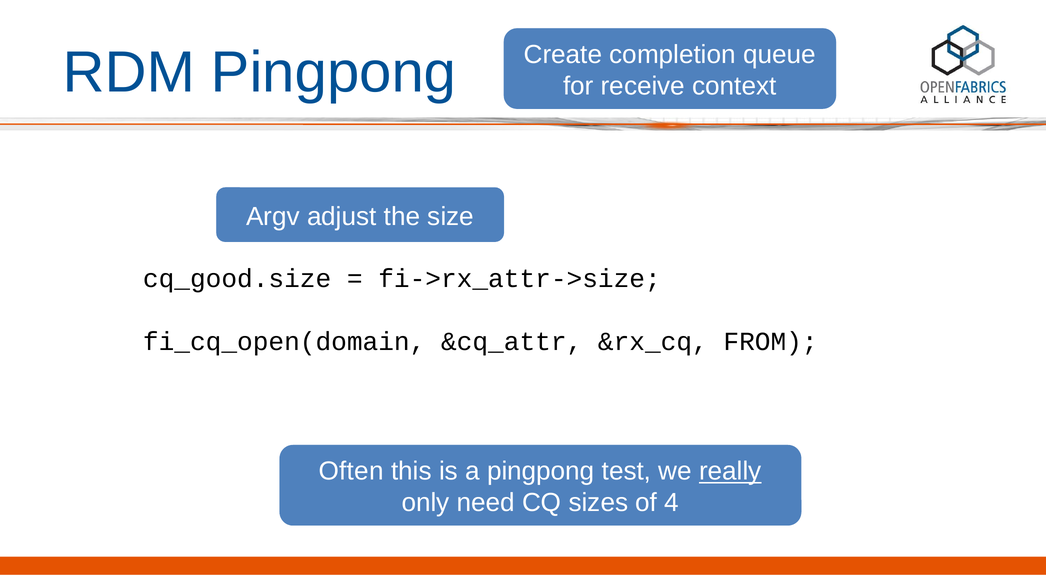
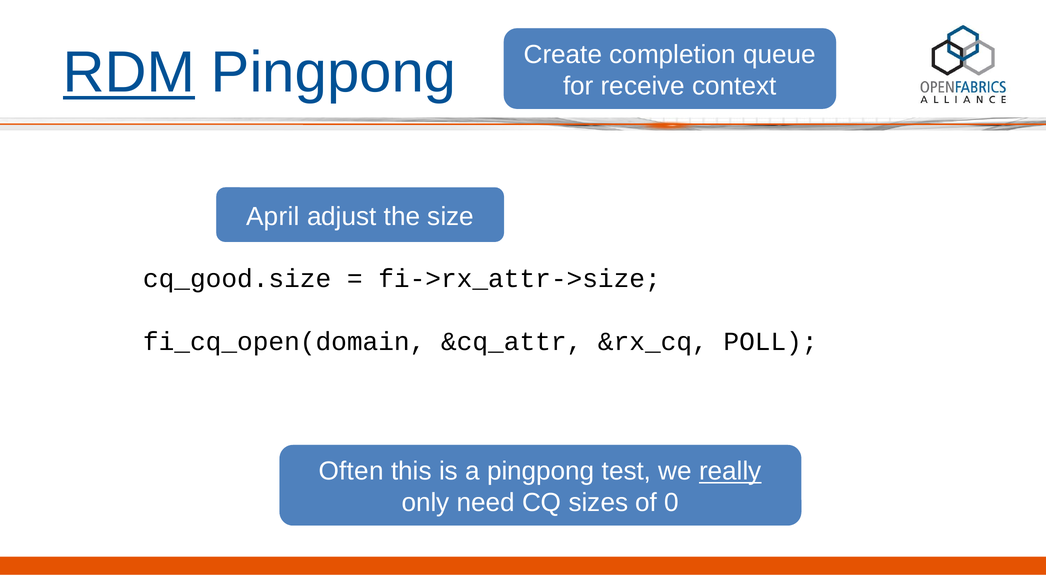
RDM underline: none -> present (129, 73)
Argv: Argv -> April (273, 217)
FROM: FROM -> POLL (771, 342)
4: 4 -> 0 (672, 503)
